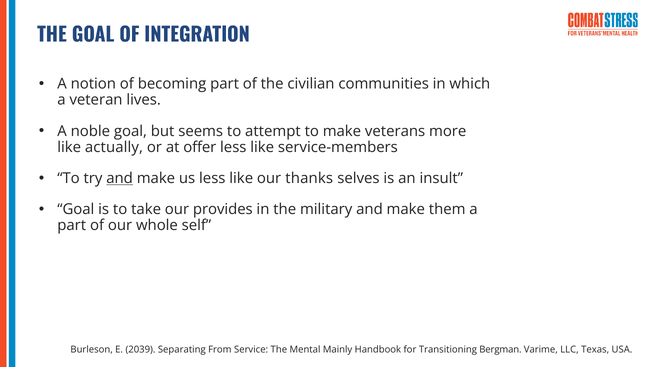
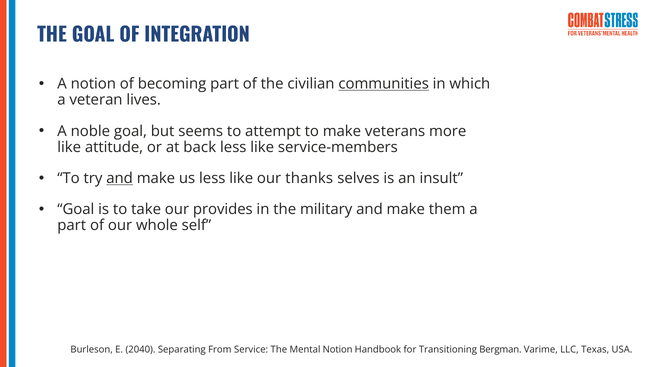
communities underline: none -> present (384, 84)
actually: actually -> attitude (114, 147)
offer: offer -> back (200, 147)
2039: 2039 -> 2040 (140, 350)
Mental Mainly: Mainly -> Notion (338, 350)
